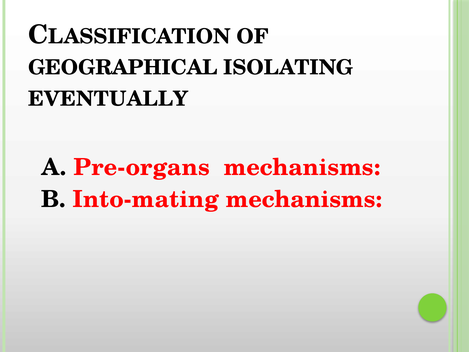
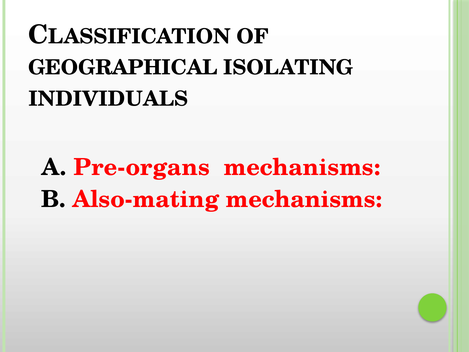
EVENTUALLY: EVENTUALLY -> INDIVIDUALS (108, 99)
Into-mating: Into-mating -> Also-mating (146, 199)
